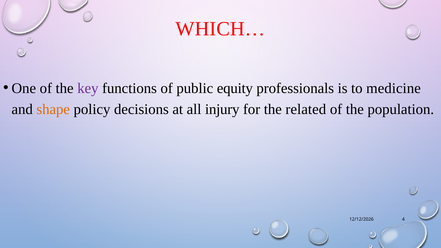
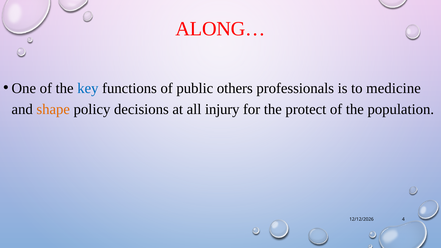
WHICH…: WHICH… -> ALONG… (221, 29)
key colour: purple -> blue (88, 88)
equity: equity -> others (235, 88)
related: related -> protect (306, 109)
